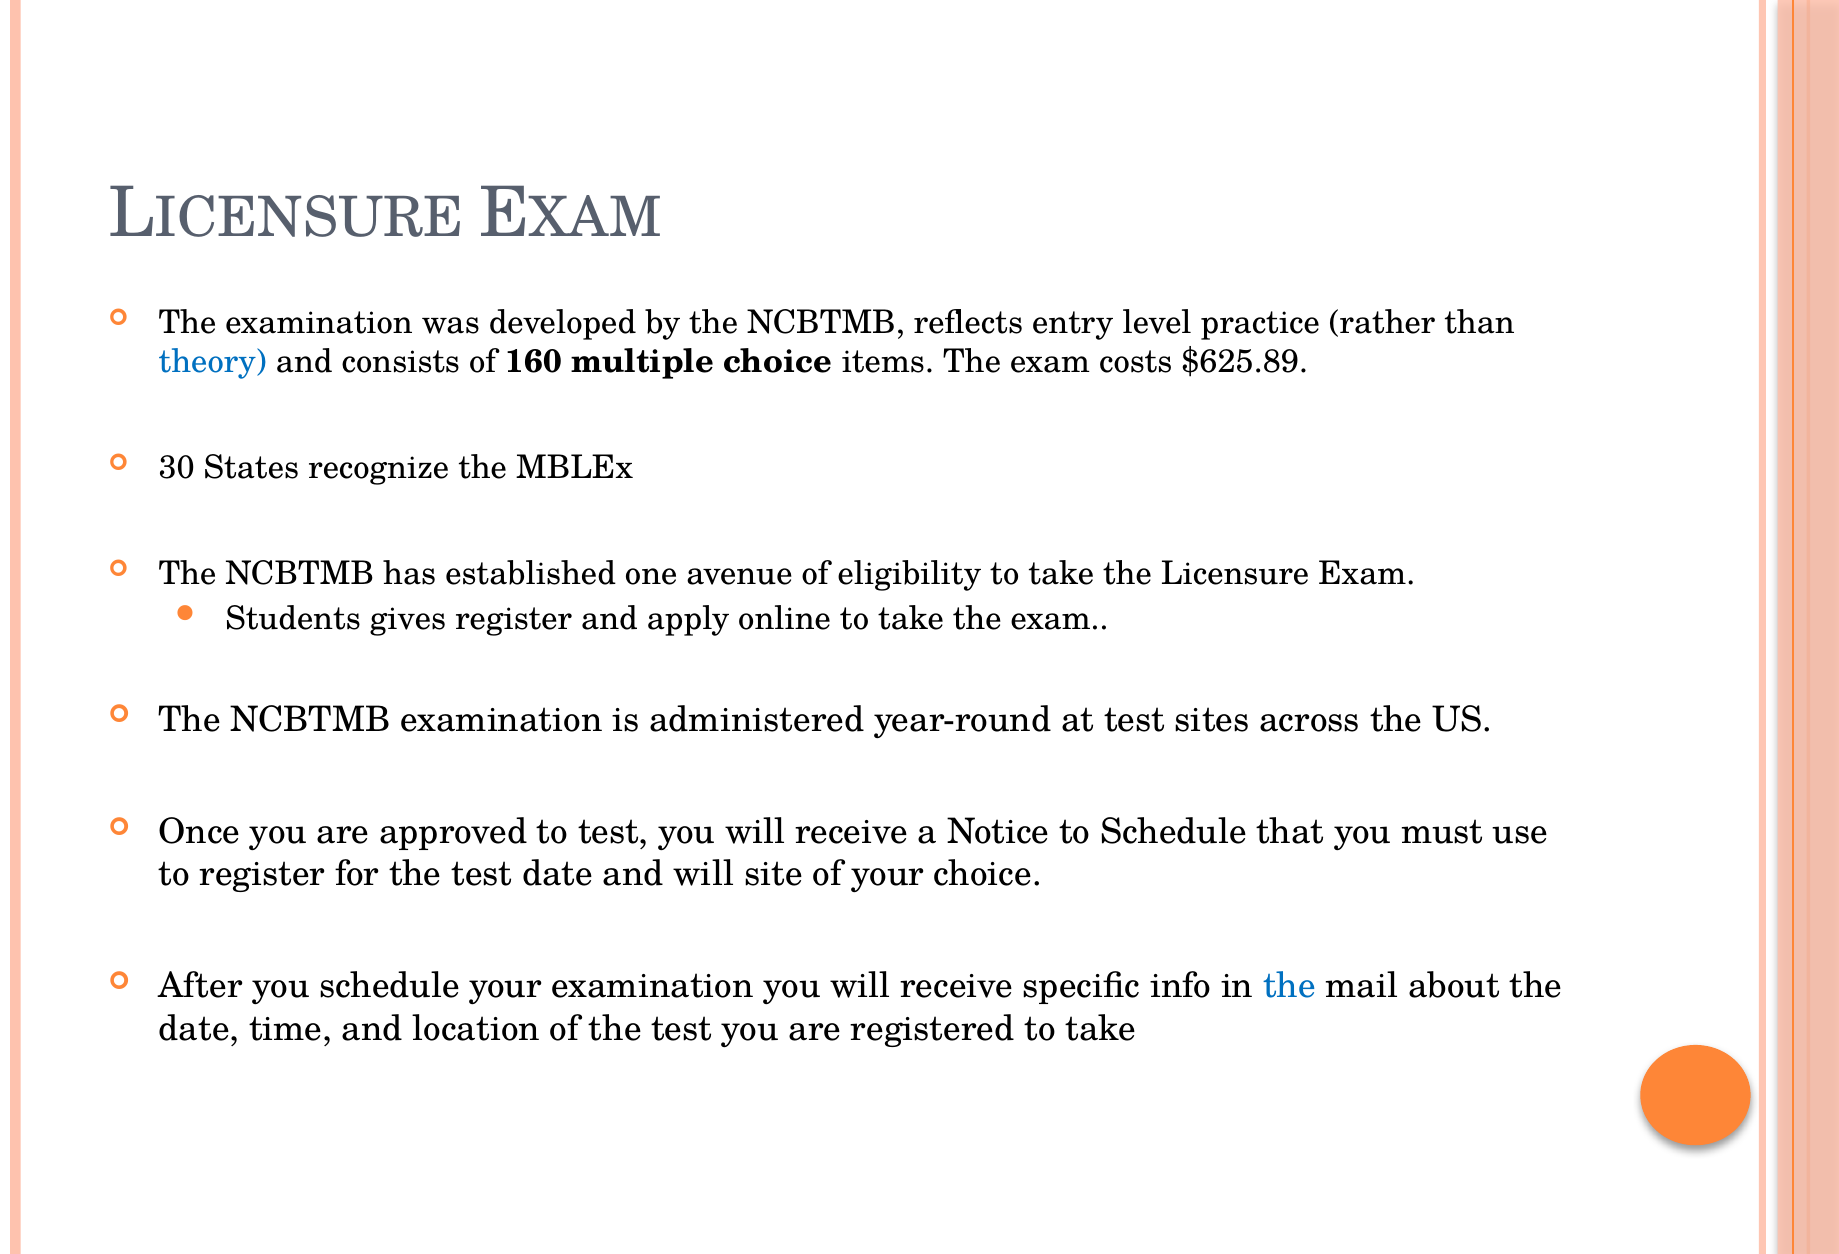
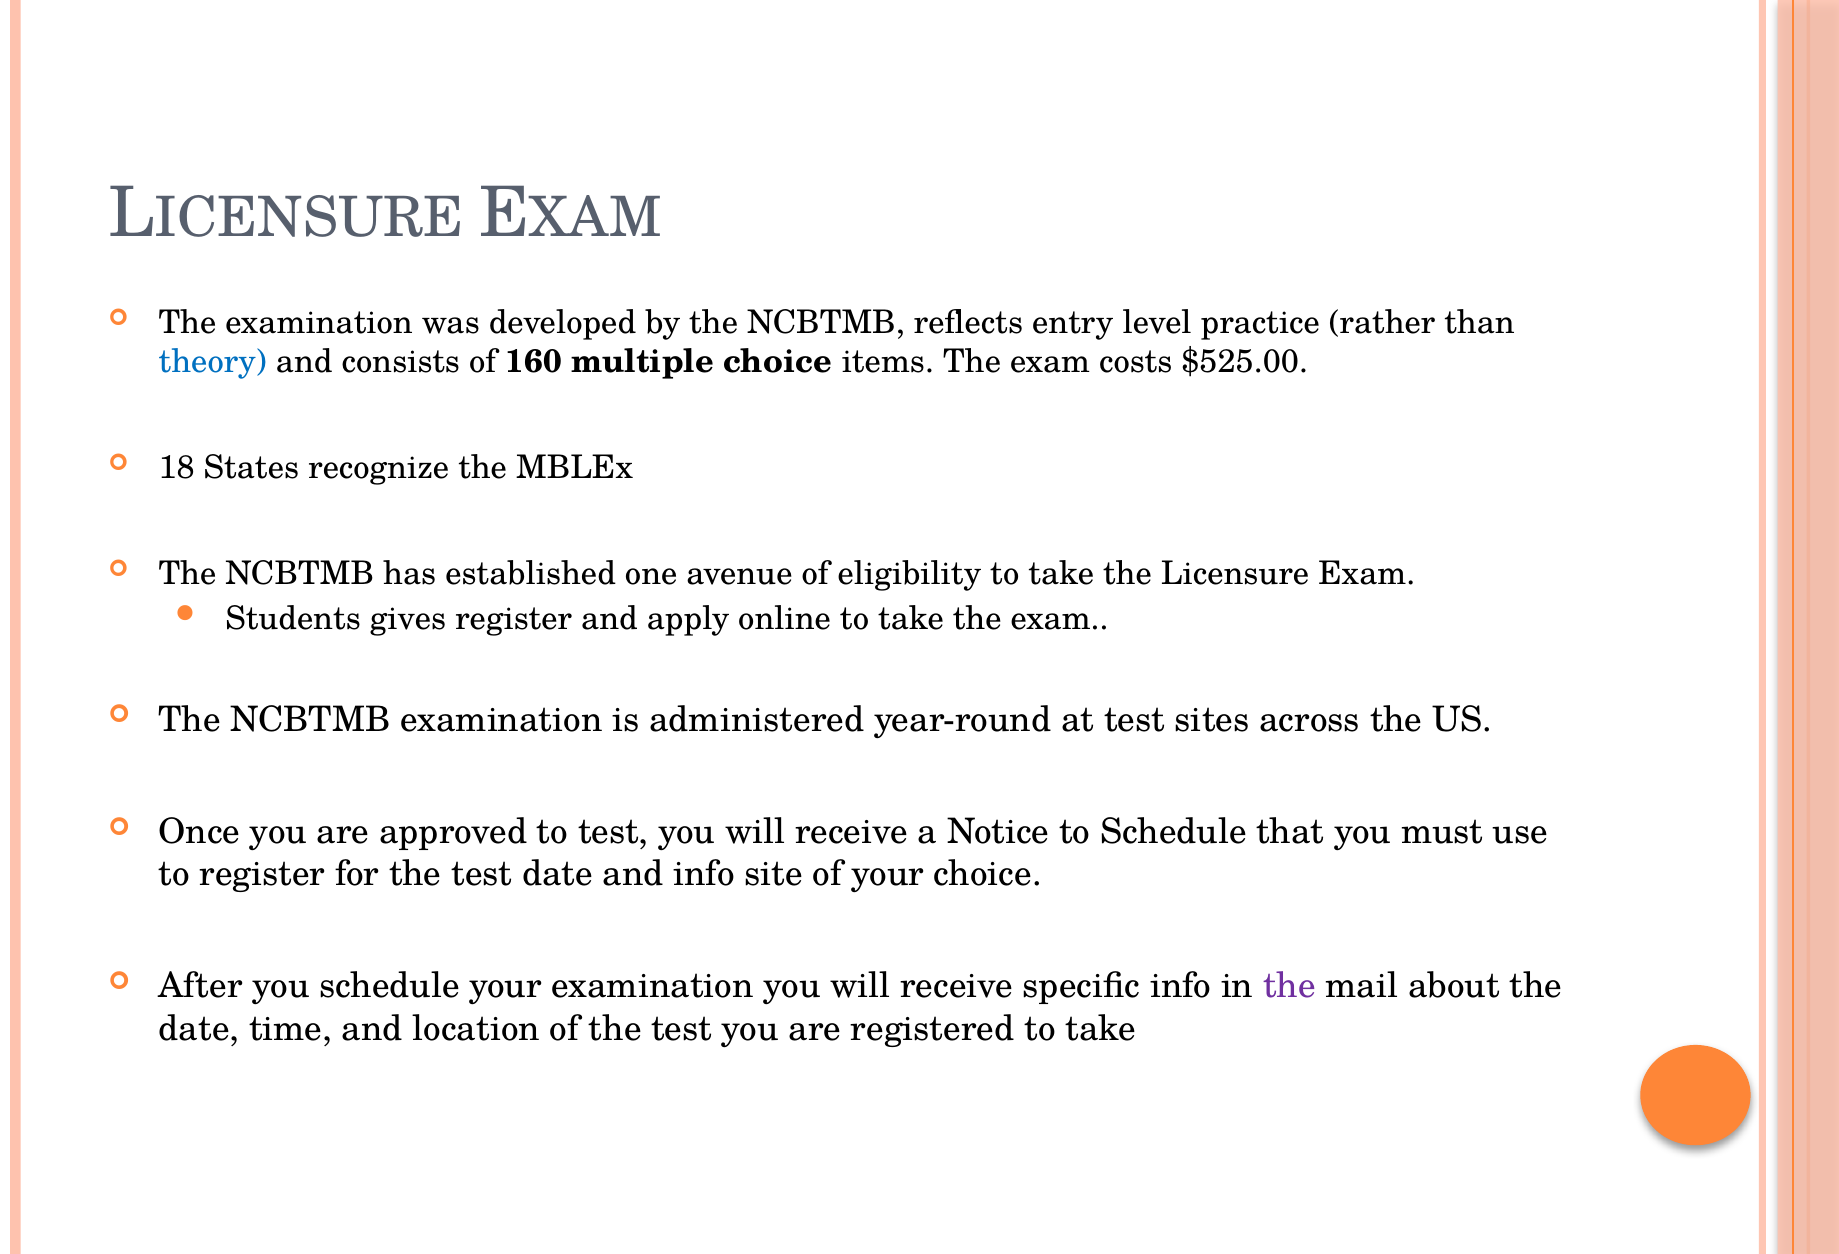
$625.89: $625.89 -> $525.00 (1245, 362)
30: 30 -> 18 (177, 468)
and will: will -> info (704, 874)
the colour: blue -> purple (1289, 986)
